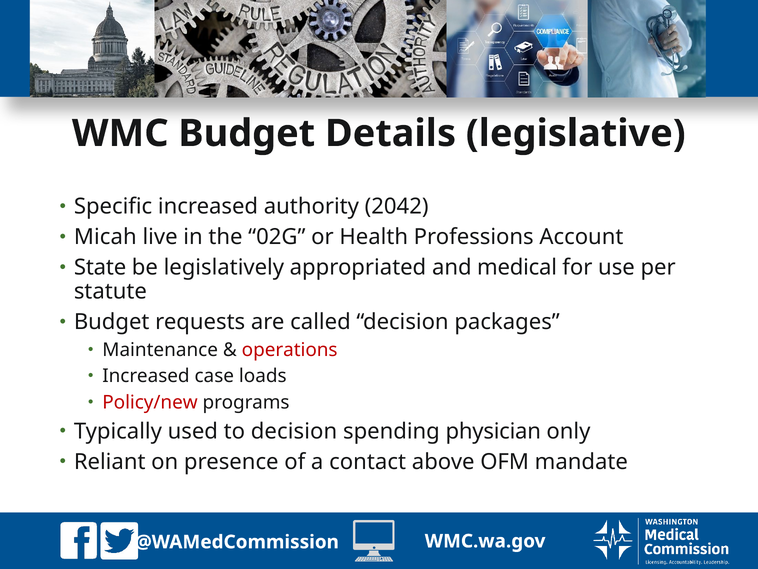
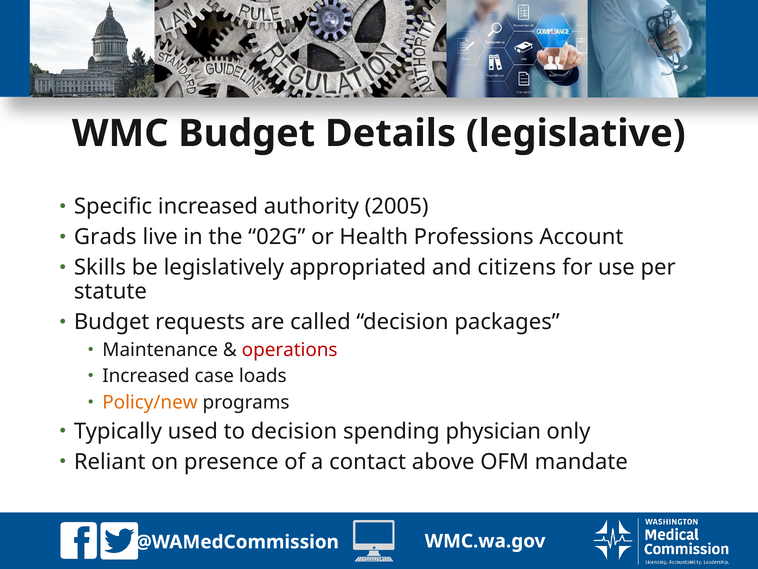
2042: 2042 -> 2005 (397, 206)
Micah: Micah -> Grads (105, 237)
State: State -> Skills (100, 267)
medical: medical -> citizens (517, 267)
Policy/new colour: red -> orange (150, 402)
